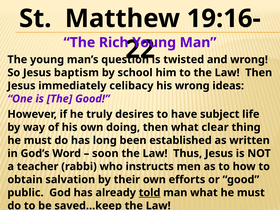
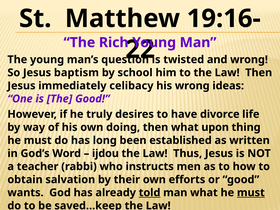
subject: subject -> divorce (220, 114)
clear: clear -> upon (215, 127)
soon: soon -> ijdou (105, 153)
public: public -> wants (26, 193)
must underline: none -> present (251, 193)
